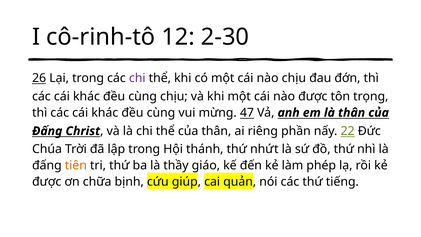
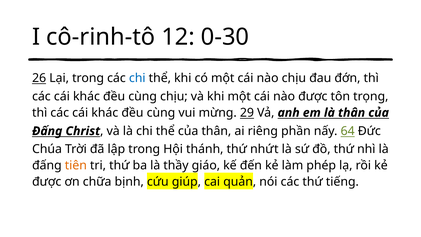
2-30: 2-30 -> 0-30 (225, 37)
chi colour: purple -> blue (137, 78)
47: 47 -> 29 (247, 113)
22: 22 -> 64 (348, 131)
